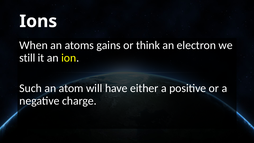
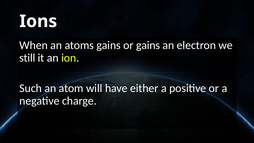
or think: think -> gains (148, 45)
